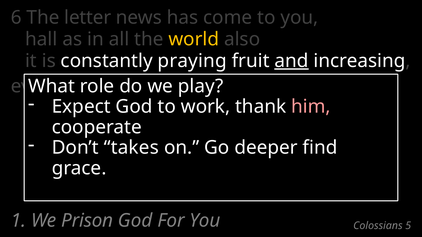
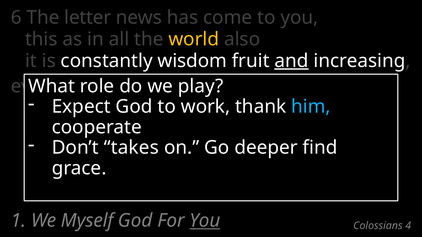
hall: hall -> this (41, 39)
praying: praying -> wisdom (192, 61)
him colour: pink -> light blue (311, 107)
Prison: Prison -> Myself (87, 221)
You underline: none -> present (205, 221)
5: 5 -> 4 (408, 226)
